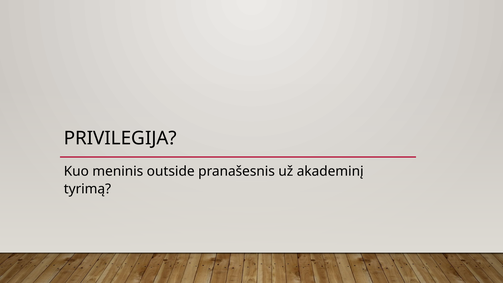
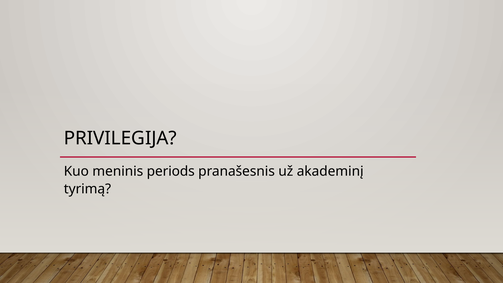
outside: outside -> periods (171, 171)
